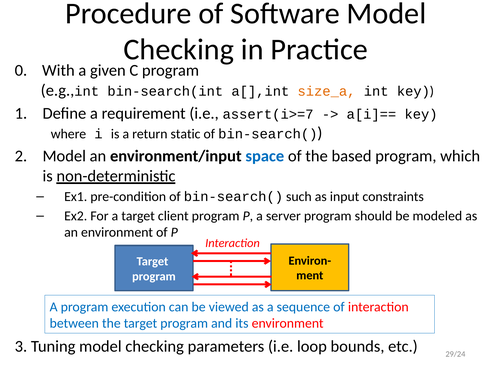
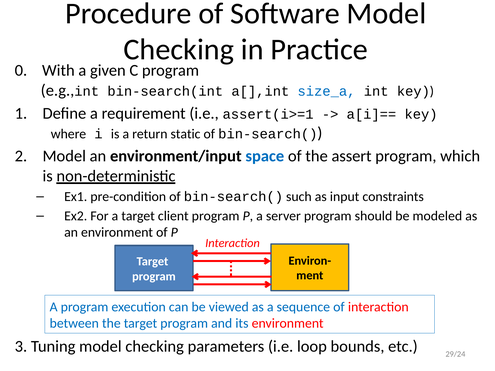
size_a colour: orange -> blue (327, 91)
assert(i>=7: assert(i>=7 -> assert(i>=1 (268, 114)
based: based -> assert (352, 156)
